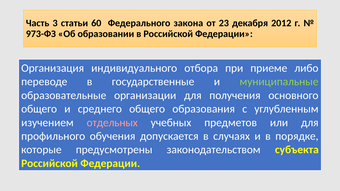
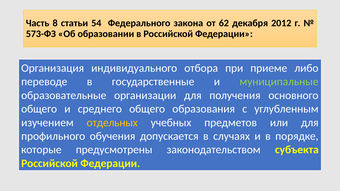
3: 3 -> 8 (55, 23)
60: 60 -> 54 (96, 23)
23: 23 -> 62 (224, 23)
973-ФЗ: 973-ФЗ -> 573-ФЗ (41, 34)
отдельных colour: pink -> yellow (112, 123)
